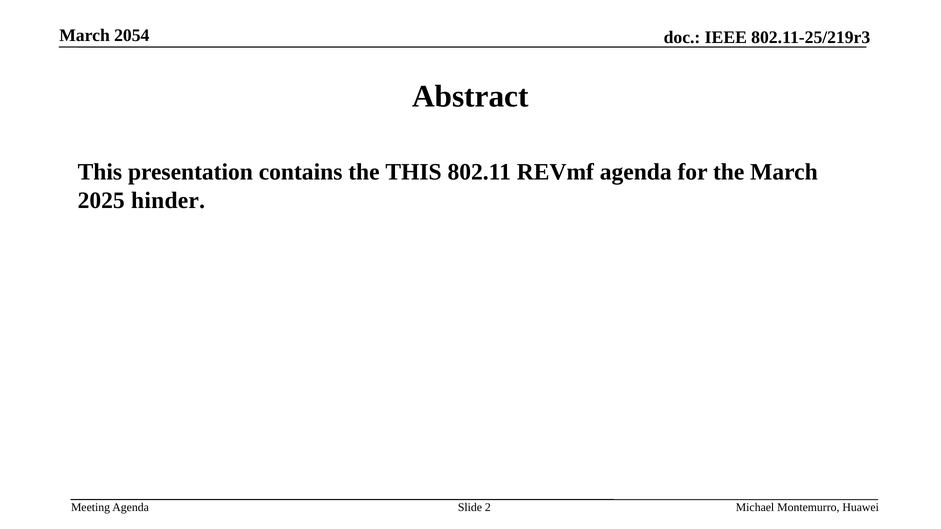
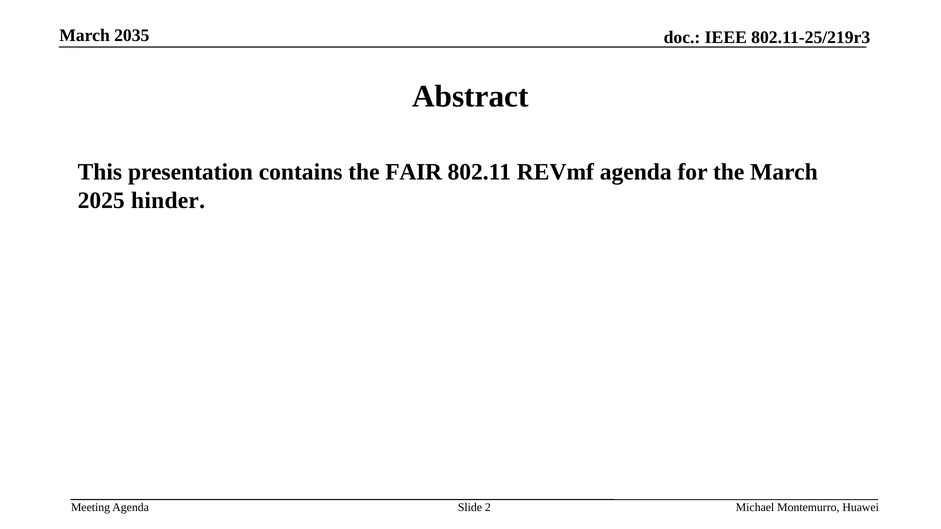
2054: 2054 -> 2035 (132, 36)
the THIS: THIS -> FAIR (414, 172)
